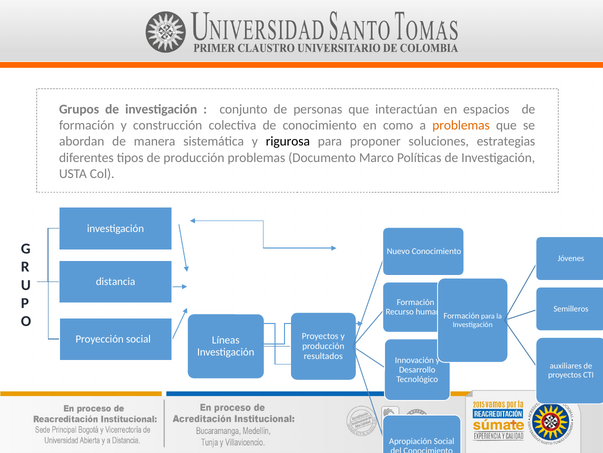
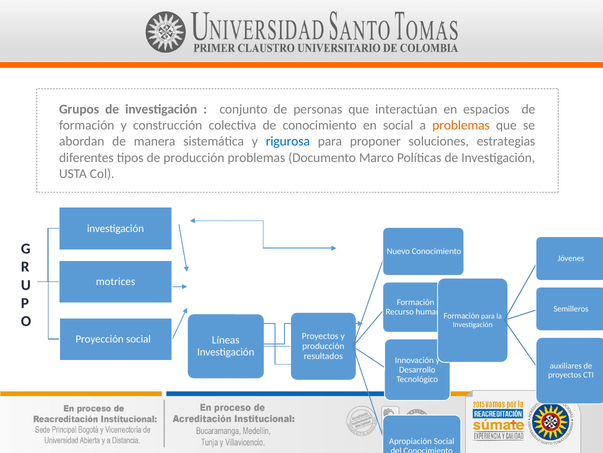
en como: como -> social (398, 125)
rigurosa colour: black -> blue (288, 141)
distancia: distancia -> motrices (116, 281)
